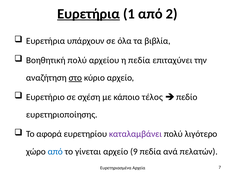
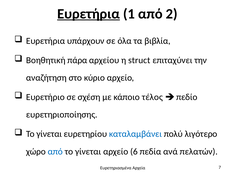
Βοηθητική πολύ: πολύ -> πάρα (77, 60)
η πεδία: πεδία -> struct (139, 60)
στο underline: present -> none (75, 78)
αφορά: αφορά -> γίνεται (49, 134)
καταλαμβάνει colour: purple -> blue (135, 134)
9: 9 -> 6 (134, 152)
